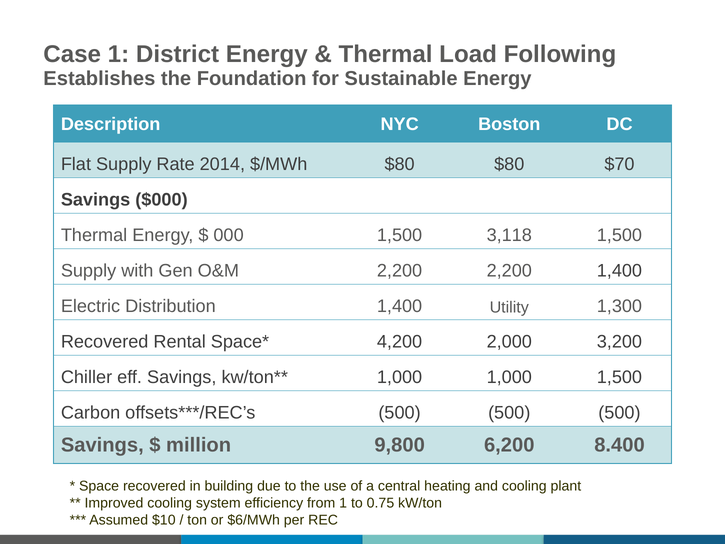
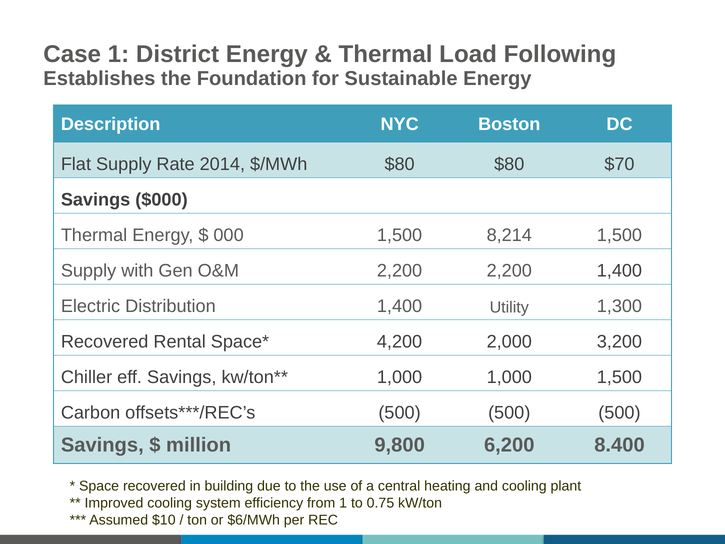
3,118: 3,118 -> 8,214 (509, 235)
